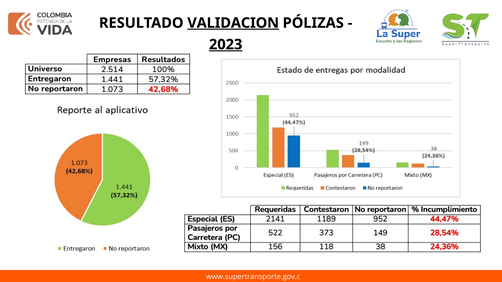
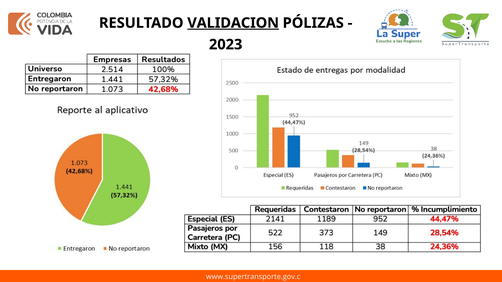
2023 underline: present -> none (226, 45)
